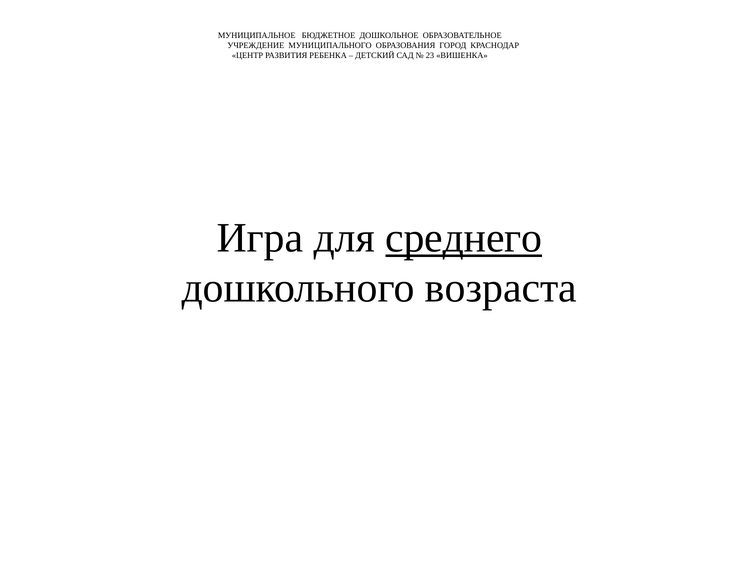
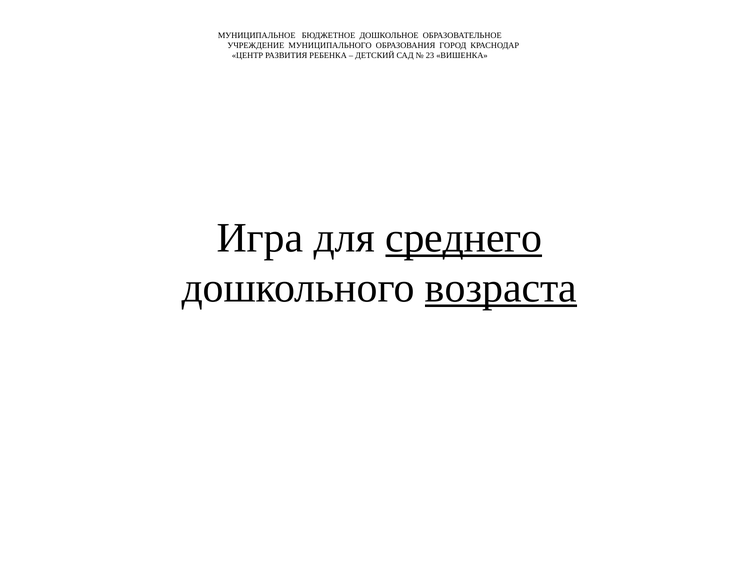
возраста underline: none -> present (501, 288)
